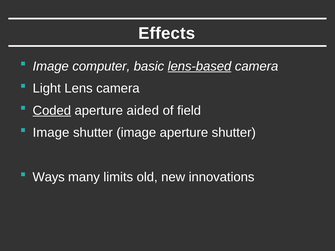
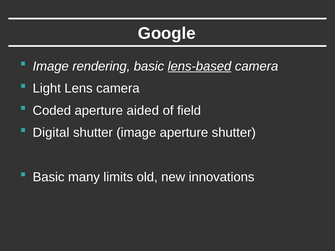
Effects: Effects -> Google (167, 33)
computer: computer -> rendering (101, 66)
Coded underline: present -> none (52, 111)
Image: Image -> Digital (51, 133)
Ways: Ways -> Basic (49, 177)
